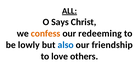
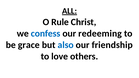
Says: Says -> Rule (60, 22)
confess colour: orange -> blue (46, 34)
lowly: lowly -> grace (29, 45)
